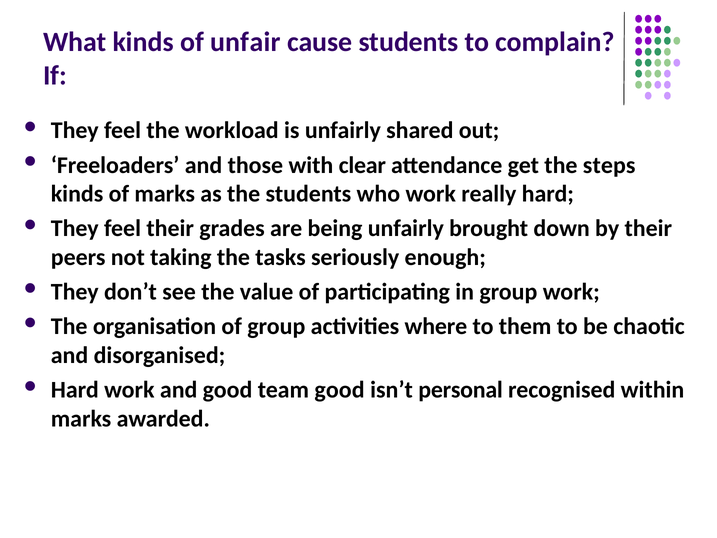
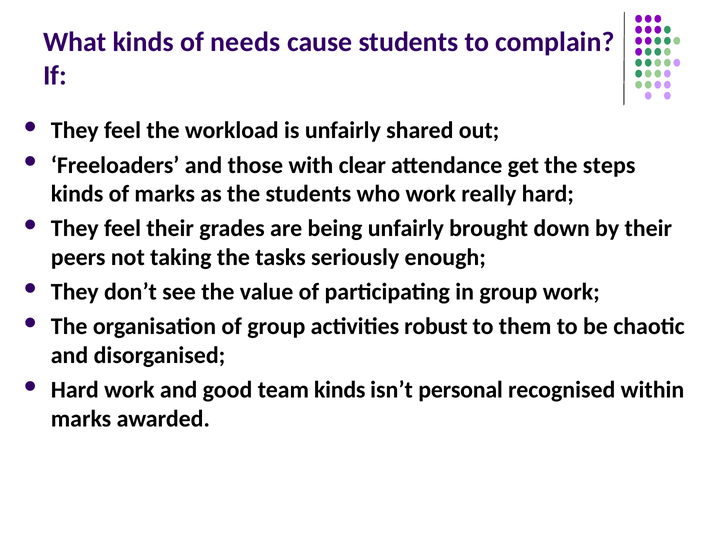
unfair: unfair -> needs (245, 42)
where: where -> robust (436, 326)
team good: good -> kinds (340, 390)
